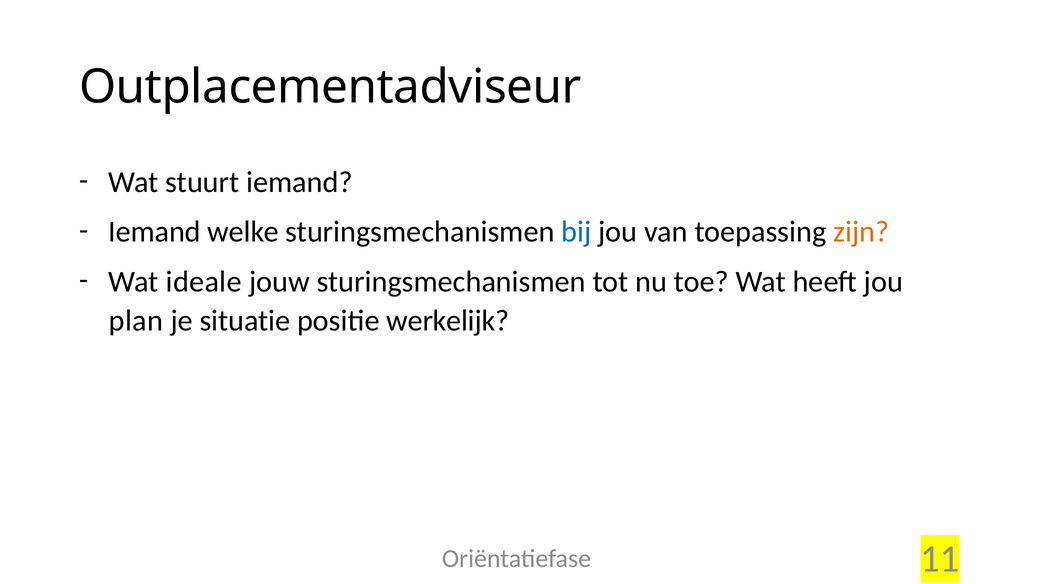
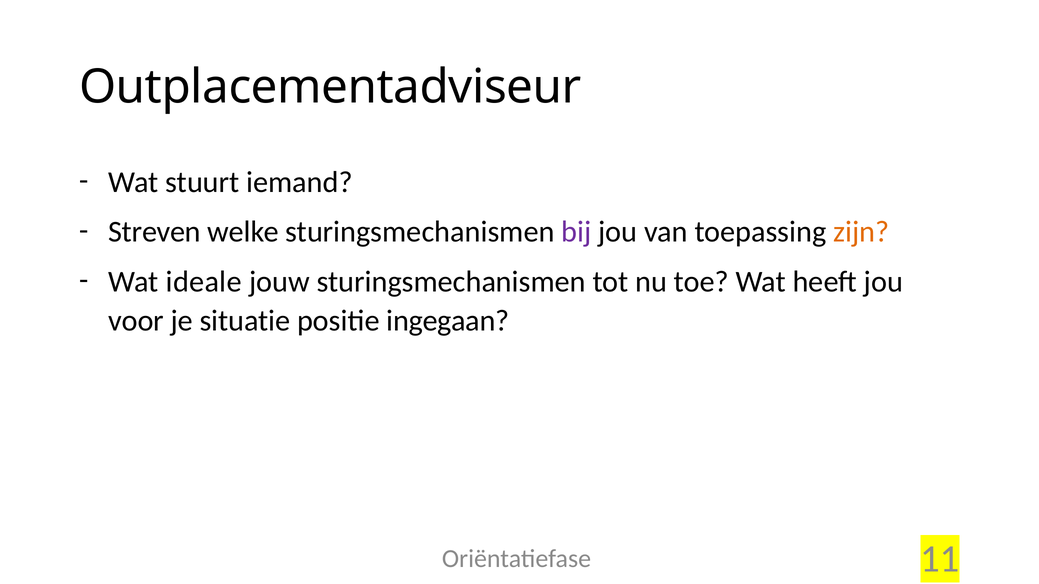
Iemand: Iemand -> Streven (155, 232)
bij colour: blue -> purple (576, 232)
plan: plan -> voor (136, 321)
werkelijk: werkelijk -> ingegaan (448, 321)
